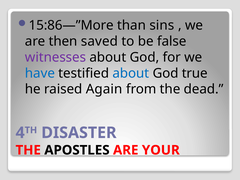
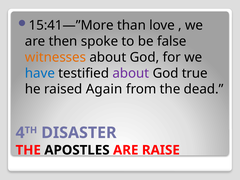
15:86—”More: 15:86—”More -> 15:41—”More (71, 25)
sins: sins -> love (162, 25)
saved: saved -> spoke (99, 41)
witnesses colour: purple -> orange (56, 57)
about colour: blue -> purple (131, 73)
YOUR: YOUR -> RAISE (161, 150)
